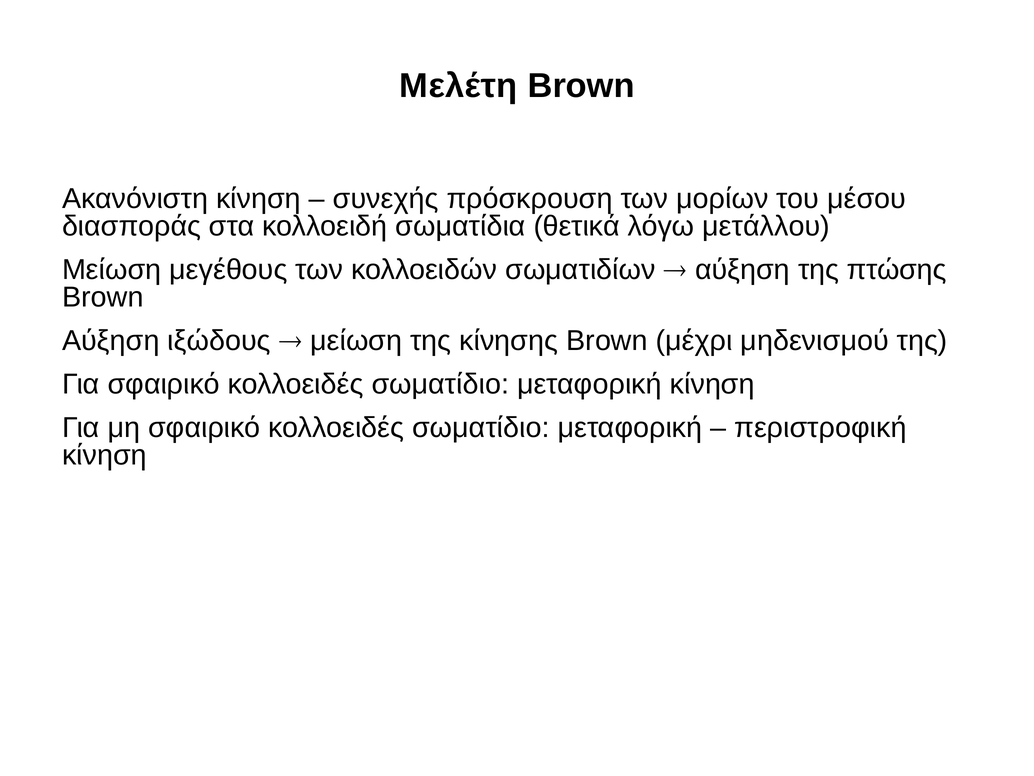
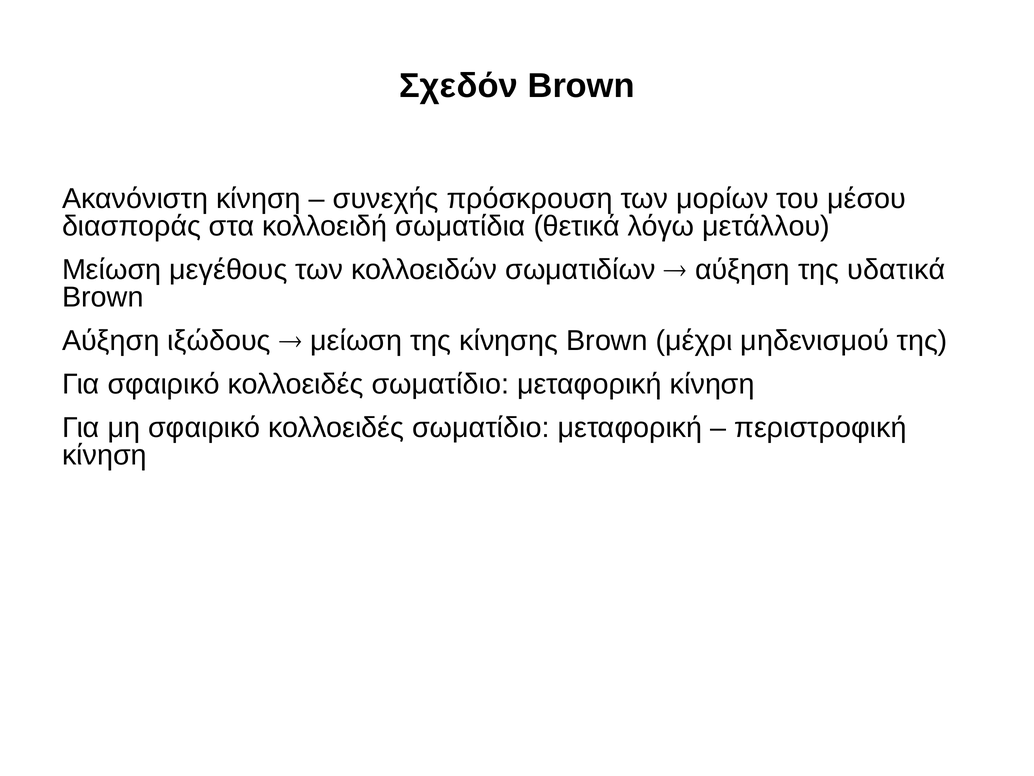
Μελέτη: Μελέτη -> Σχεδόν (459, 86)
πτώσης: πτώσης -> υδατικά (896, 270)
